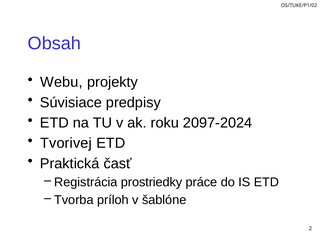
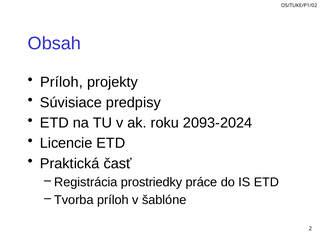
Webu: Webu -> Príloh (61, 82)
2097-2024: 2097-2024 -> 2093-2024 (218, 123)
Tvorivej: Tvorivej -> Licencie (66, 143)
